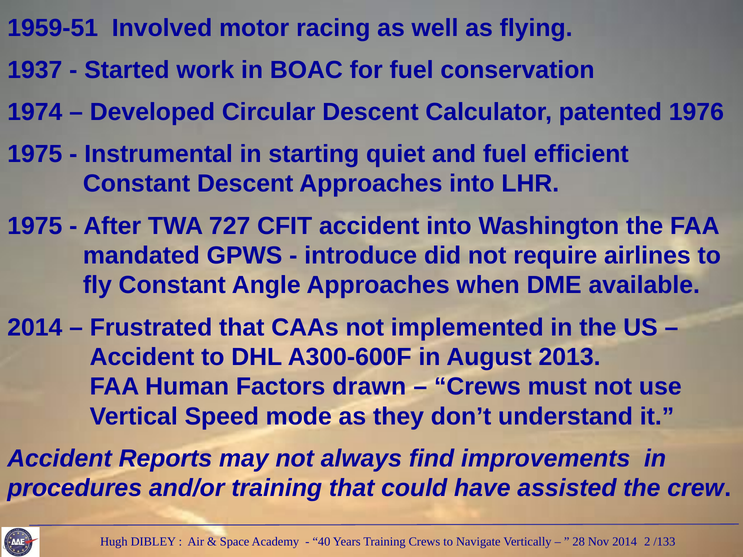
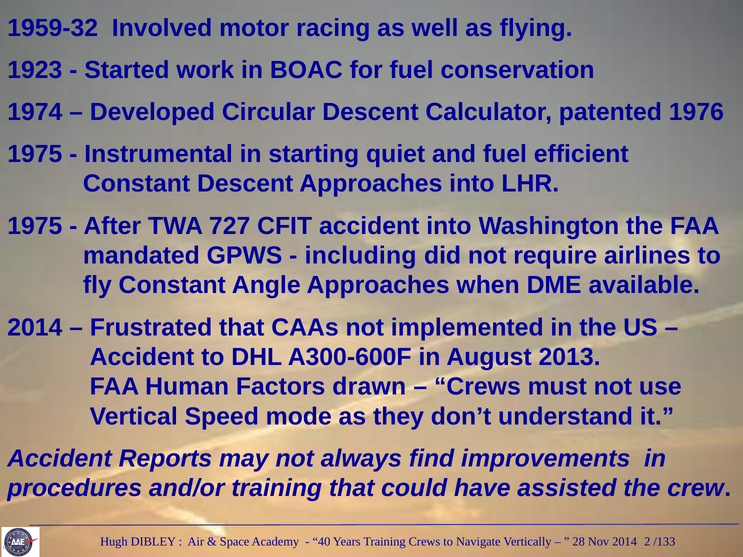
1959-51: 1959-51 -> 1959-32 (53, 28)
1937: 1937 -> 1923 (35, 70)
introduce: introduce -> including (361, 256)
